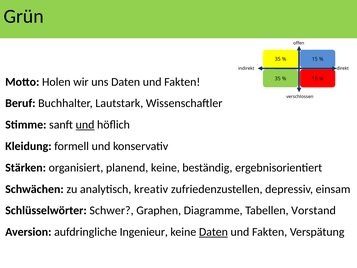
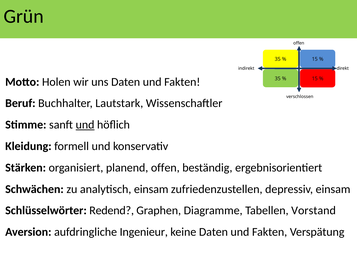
planend keine: keine -> offen (165, 167)
analytisch kreativ: kreativ -> einsam (151, 189)
Schwer: Schwer -> Redend (112, 210)
Daten underline: present -> none (213, 232)
